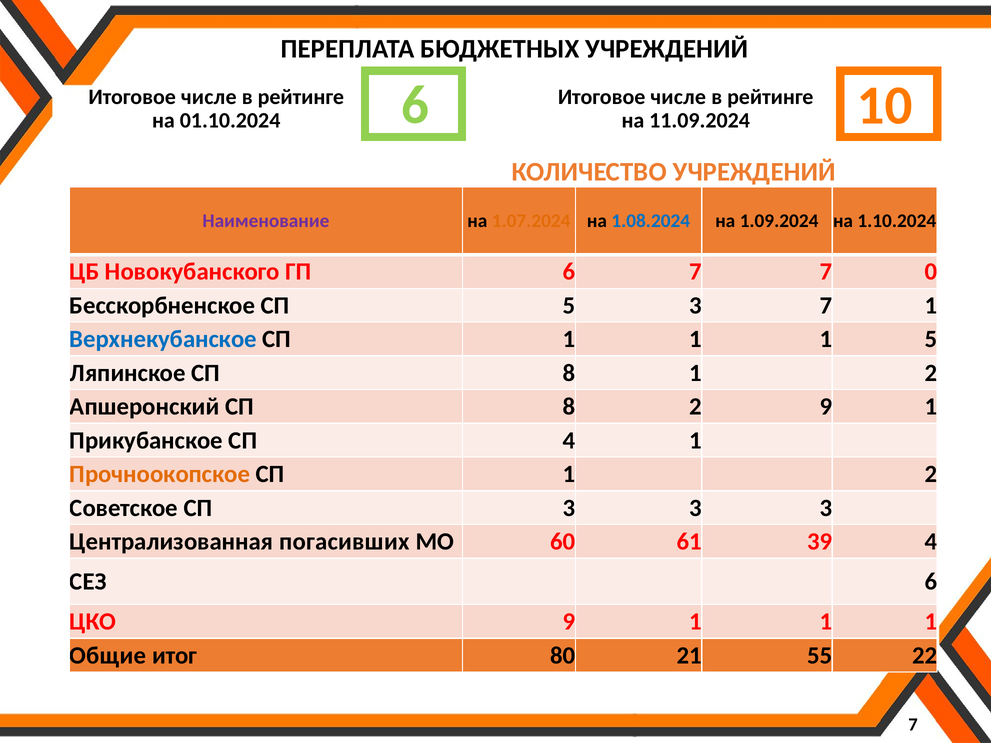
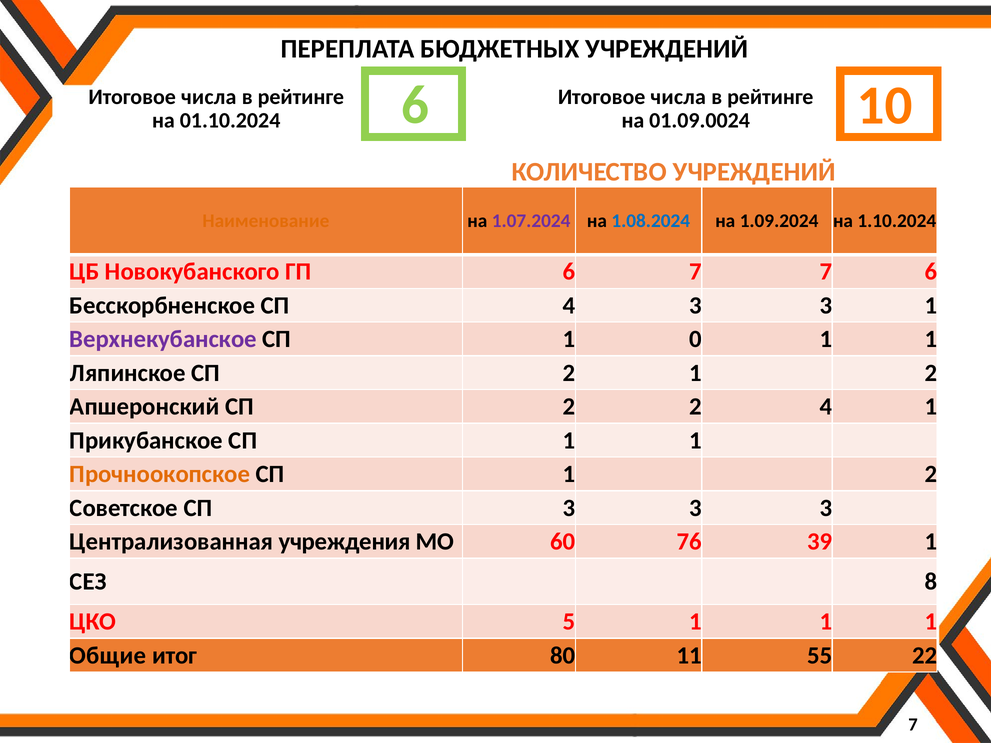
числе: числе -> числа (678, 97)
числе: числе -> числа (209, 97)
11.09.2024: 11.09.2024 -> 01.09.0024 (700, 121)
Наименование colour: purple -> orange (266, 221)
1.07.2024 colour: orange -> purple (531, 221)
7 7 0: 0 -> 6 (931, 272)
СП 5: 5 -> 4 (569, 306)
7: 7 -> 3 (826, 306)
Верхнекубанское colour: blue -> purple (163, 339)
СП 1 1: 1 -> 0 (695, 339)
5: 5 -> 1 (931, 339)
Ляпинское СП 8: 8 -> 2 (569, 373)
8: 8 -> 2 (569, 407)
2 9: 9 -> 4 (826, 407)
Прикубанское СП 4: 4 -> 1 (569, 441)
погасивших: погасивших -> учреждения (345, 542)
61: 61 -> 76 (689, 542)
39 4: 4 -> 1 (931, 542)
СЕЗ 6: 6 -> 8 (931, 582)
ЦКО 9: 9 -> 5 (569, 622)
21: 21 -> 11 (689, 656)
